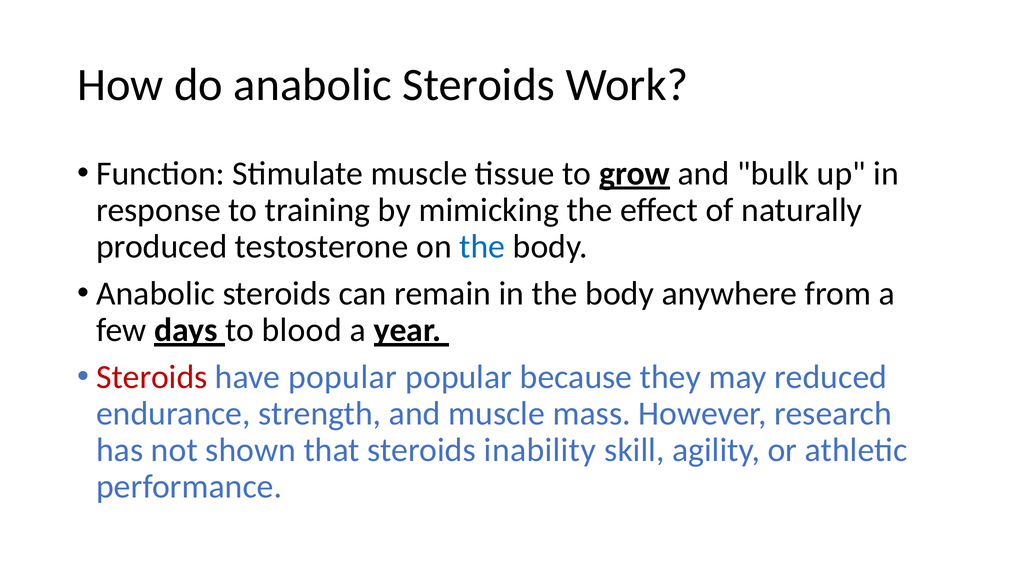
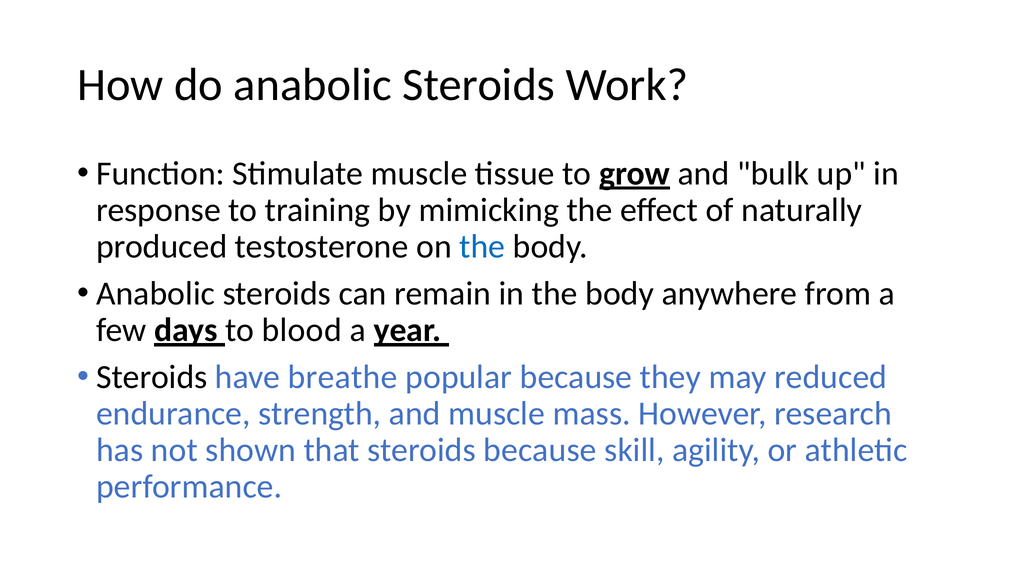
Steroids colour: red -> black (152, 377)
have popular: popular -> breathe (343, 377)
steroids inability: inability -> because (540, 450)
